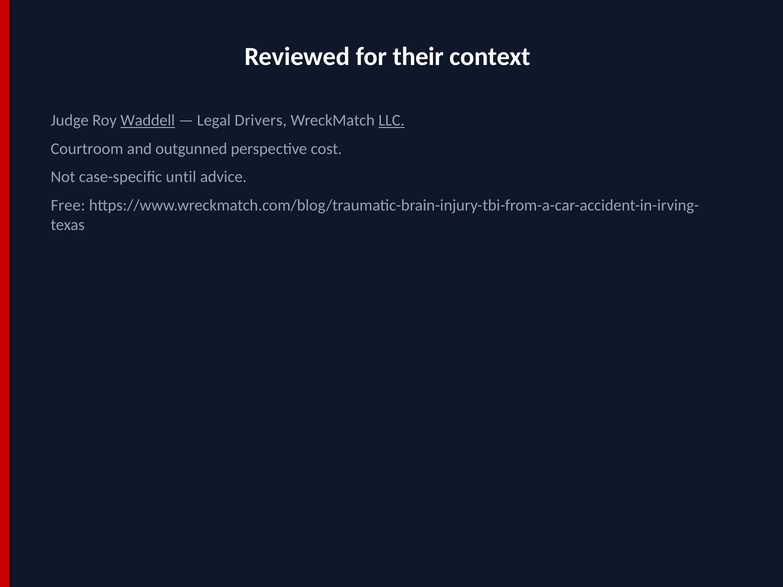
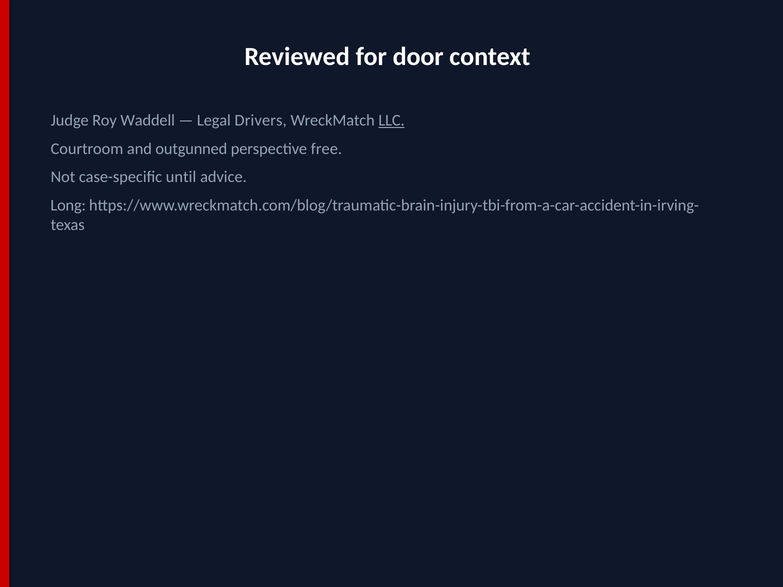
their: their -> door (418, 57)
Waddell underline: present -> none (148, 120)
cost: cost -> free (326, 149)
Free: Free -> Long (68, 205)
